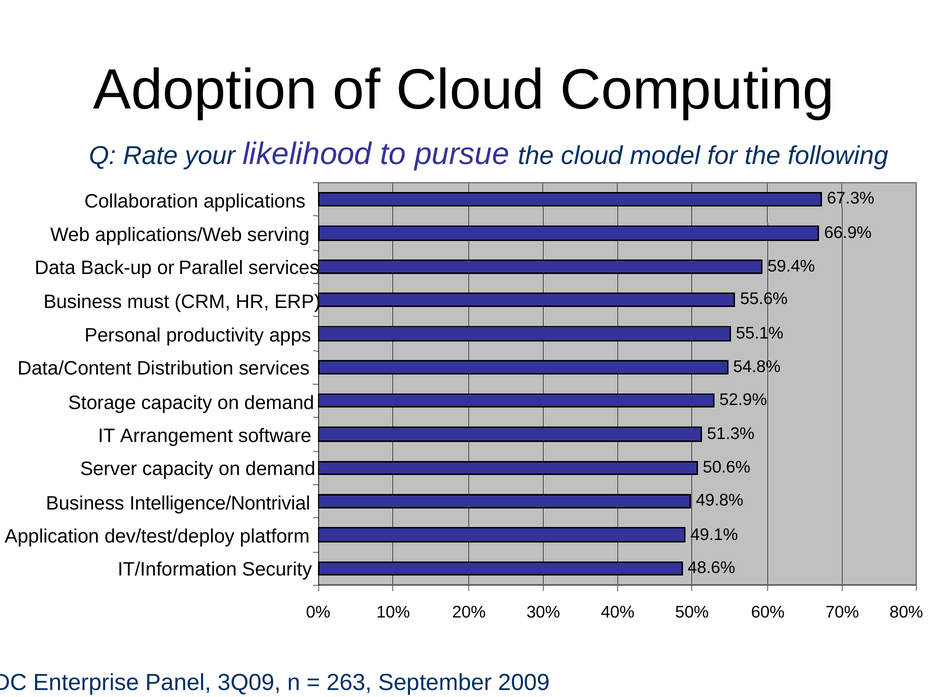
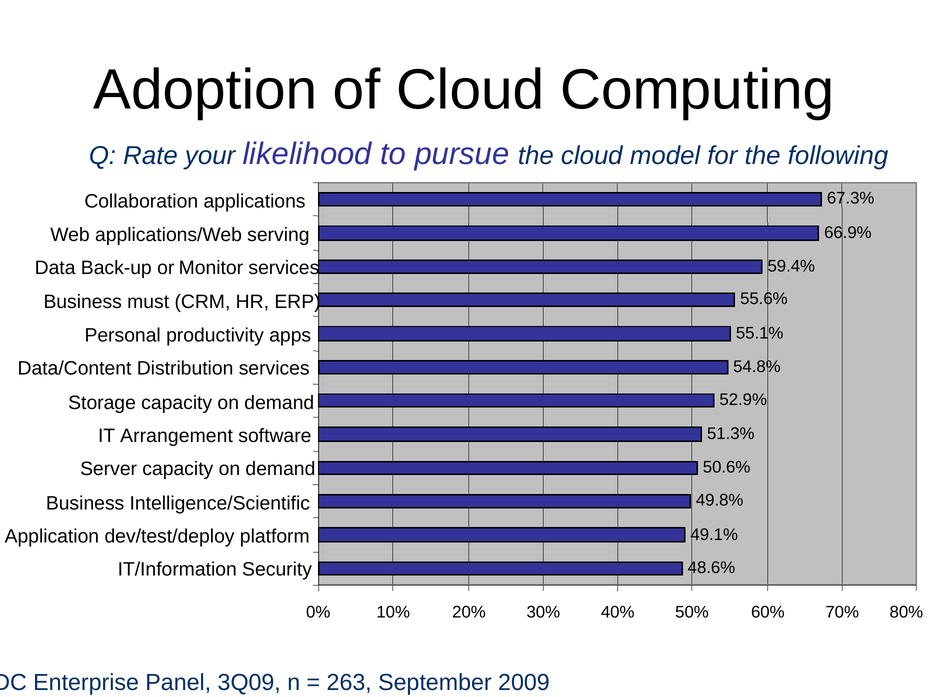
Parallel: Parallel -> Monitor (211, 268)
Intelligence/Nontrivial: Intelligence/Nontrivial -> Intelligence/Scientific (220, 503)
